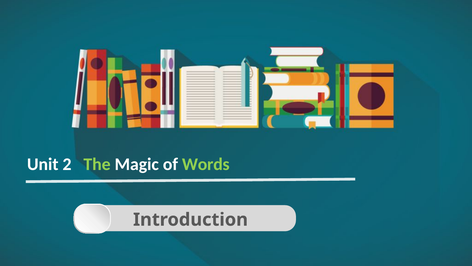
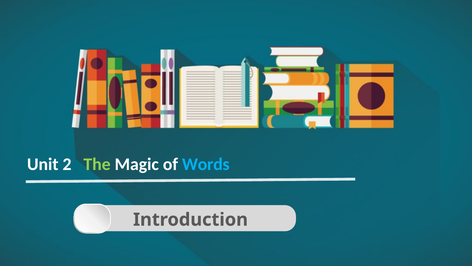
Words colour: light green -> light blue (206, 164)
